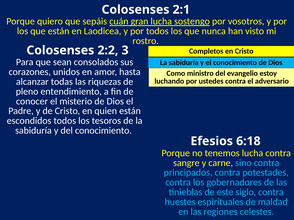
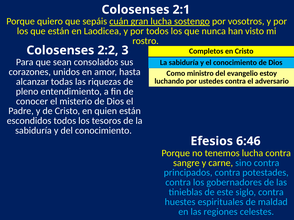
6:18: 6:18 -> 6:46 (248, 141)
